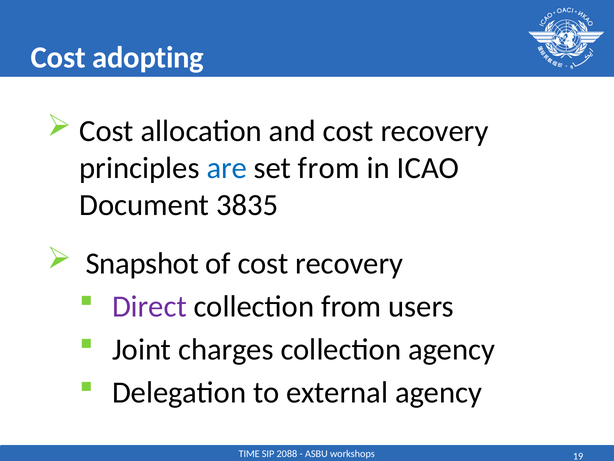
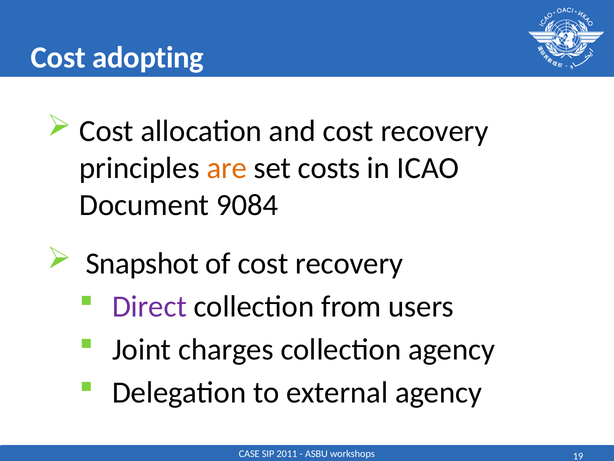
are colour: blue -> orange (227, 168)
set from: from -> costs (329, 168)
3835: 3835 -> 9084 (247, 205)
TIME: TIME -> CASE (249, 453)
2088: 2088 -> 2011 (287, 453)
